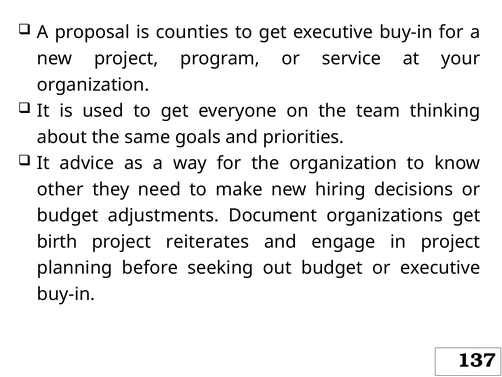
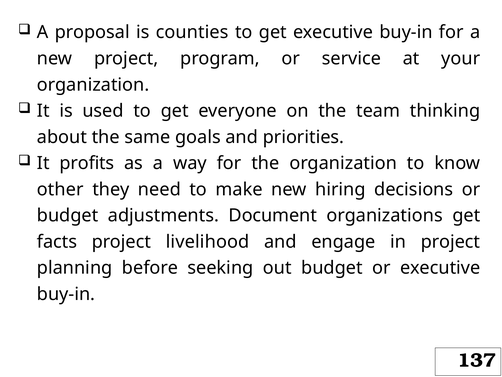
advice: advice -> profits (87, 163)
birth: birth -> facts (57, 241)
reiterates: reiterates -> livelihood (208, 241)
